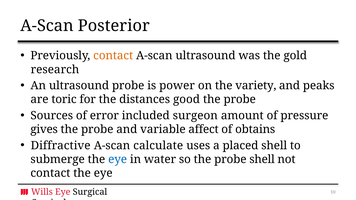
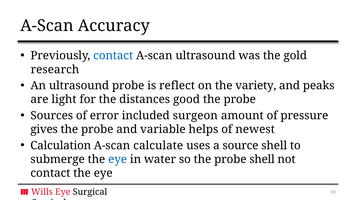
Posterior: Posterior -> Accuracy (114, 26)
contact colour: orange -> blue (113, 56)
power: power -> reflect (177, 86)
toric: toric -> light (64, 100)
affect: affect -> helps (203, 130)
obtains: obtains -> newest (255, 130)
Diffractive: Diffractive -> Calculation (61, 146)
placed: placed -> source (240, 146)
